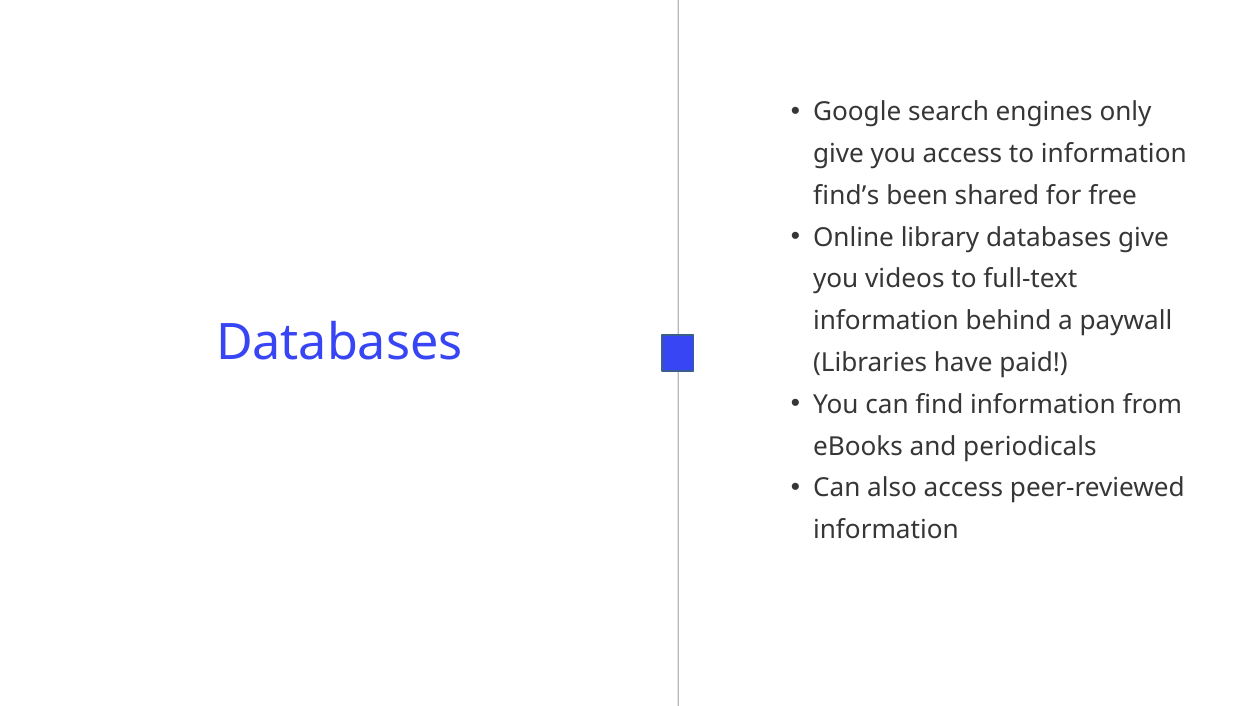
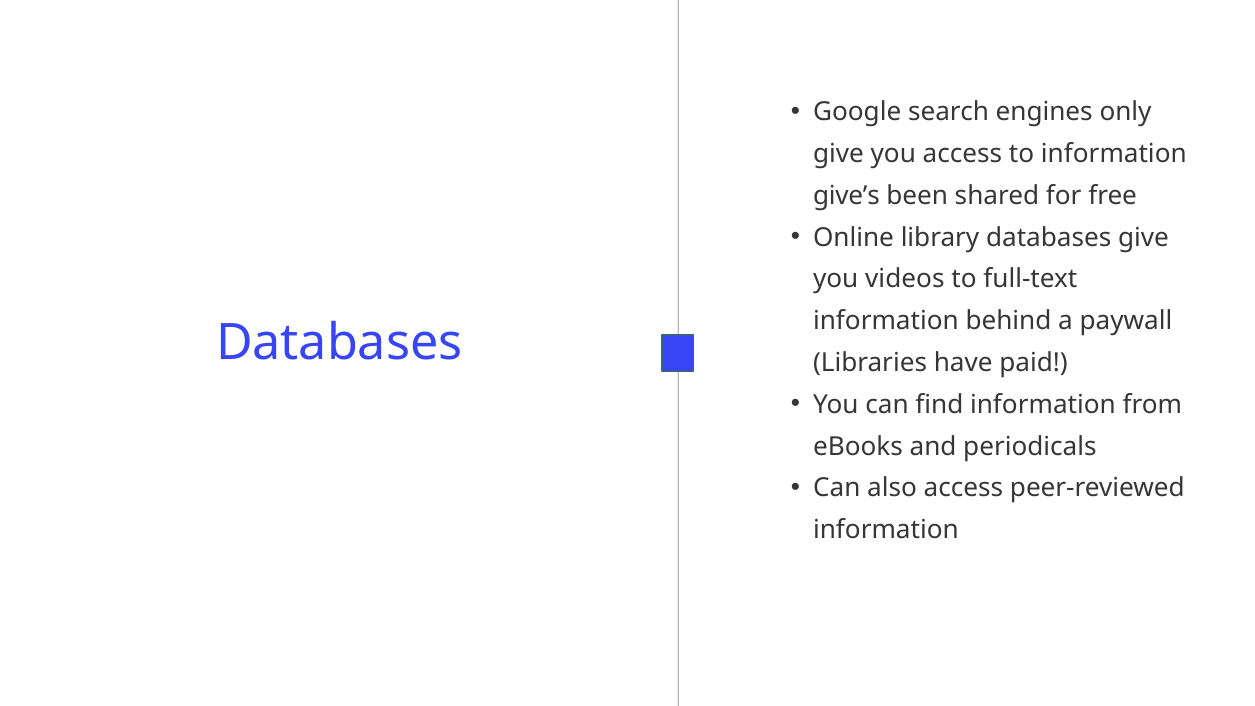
find’s: find’s -> give’s (846, 196)
